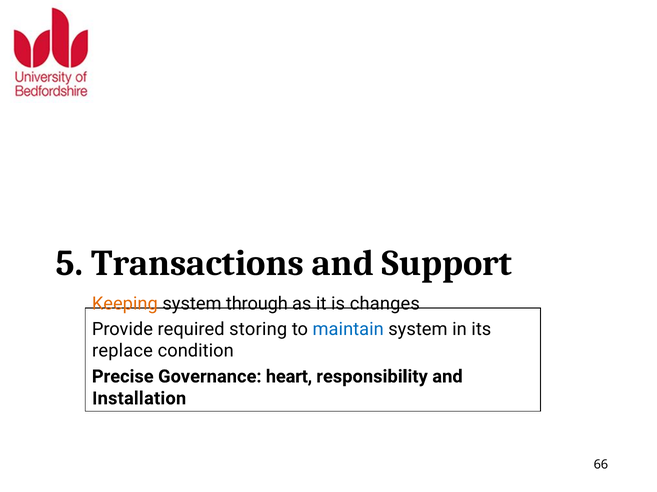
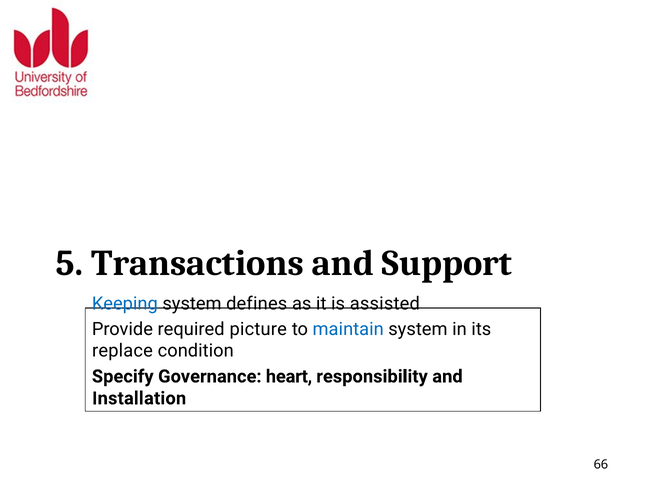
Keeping colour: orange -> blue (125, 304)
through: through -> defines (257, 304)
changes: changes -> assisted (385, 304)
storing: storing -> picture (258, 330)
Precise: Precise -> Specify (123, 377)
